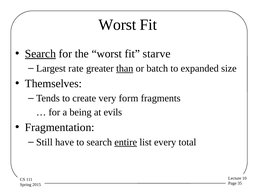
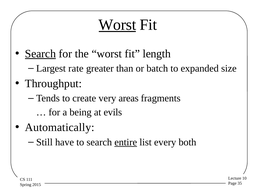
Worst underline: none -> present (117, 25)
starve: starve -> length (157, 54)
than underline: present -> none (125, 68)
Themselves: Themselves -> Throughput (53, 84)
form: form -> areas (129, 98)
Fragmentation: Fragmentation -> Automatically (60, 127)
total: total -> both (187, 142)
